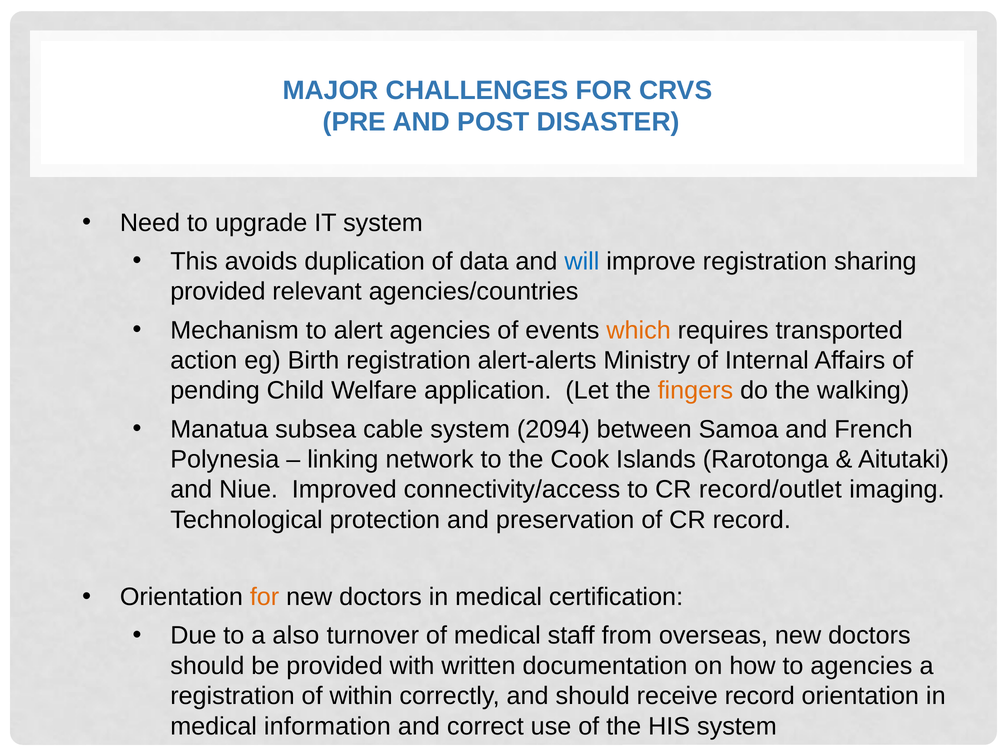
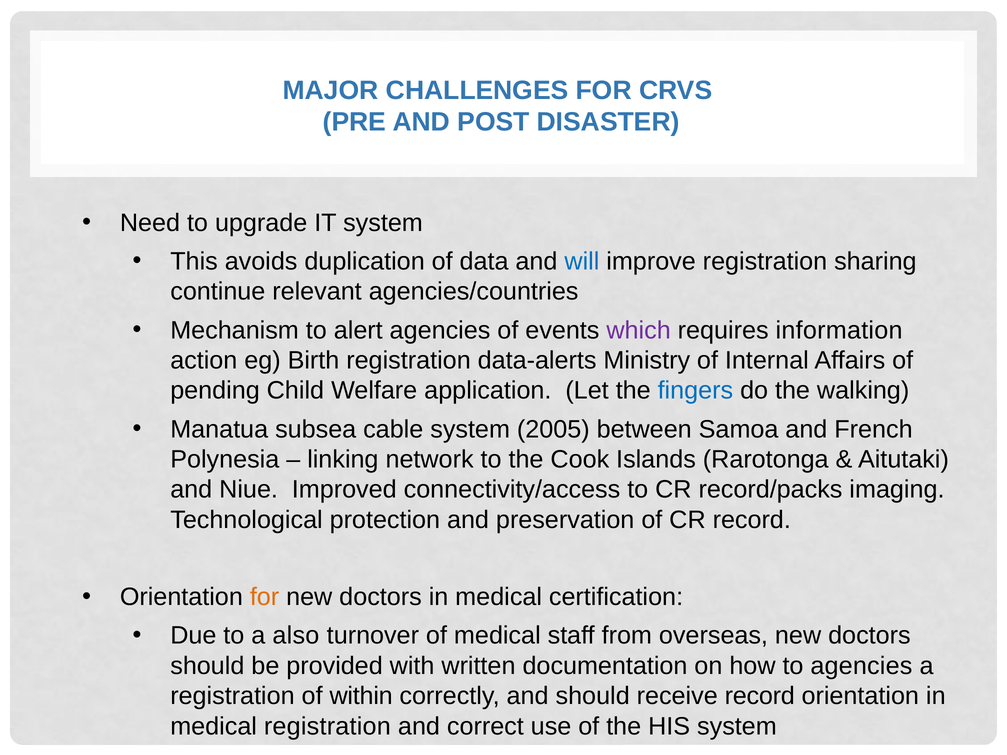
provided: provided -> continue (218, 292)
which colour: orange -> purple (639, 330)
transported: transported -> information (839, 330)
alert-alerts: alert-alerts -> data-alerts (537, 361)
fingers colour: orange -> blue (695, 391)
2094: 2094 -> 2005 (553, 429)
record/outlet: record/outlet -> record/packs (770, 490)
medical information: information -> registration (327, 727)
